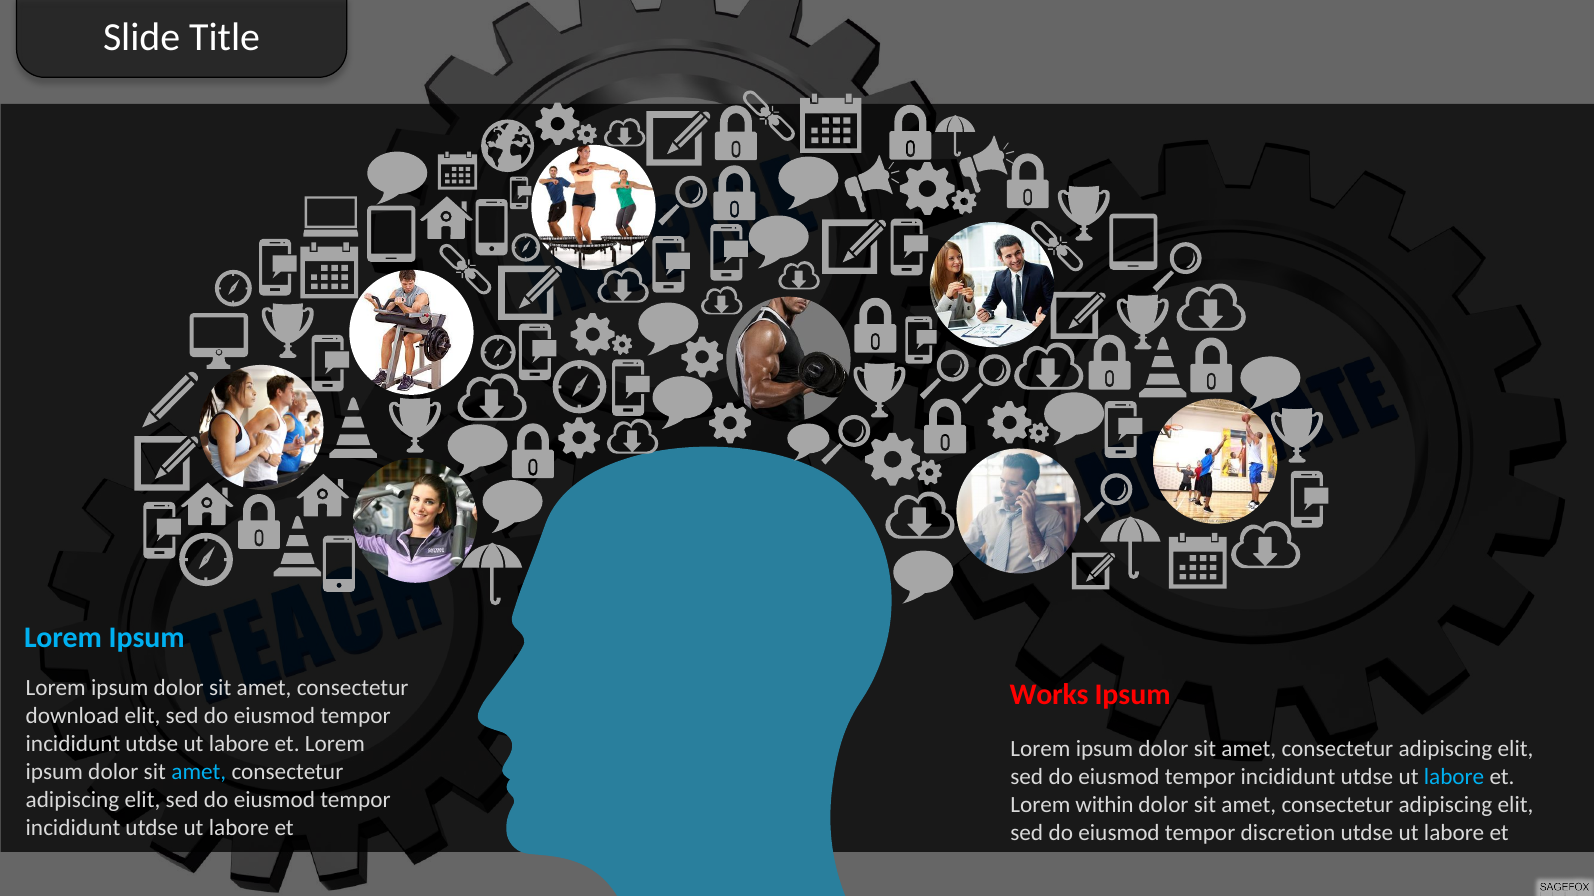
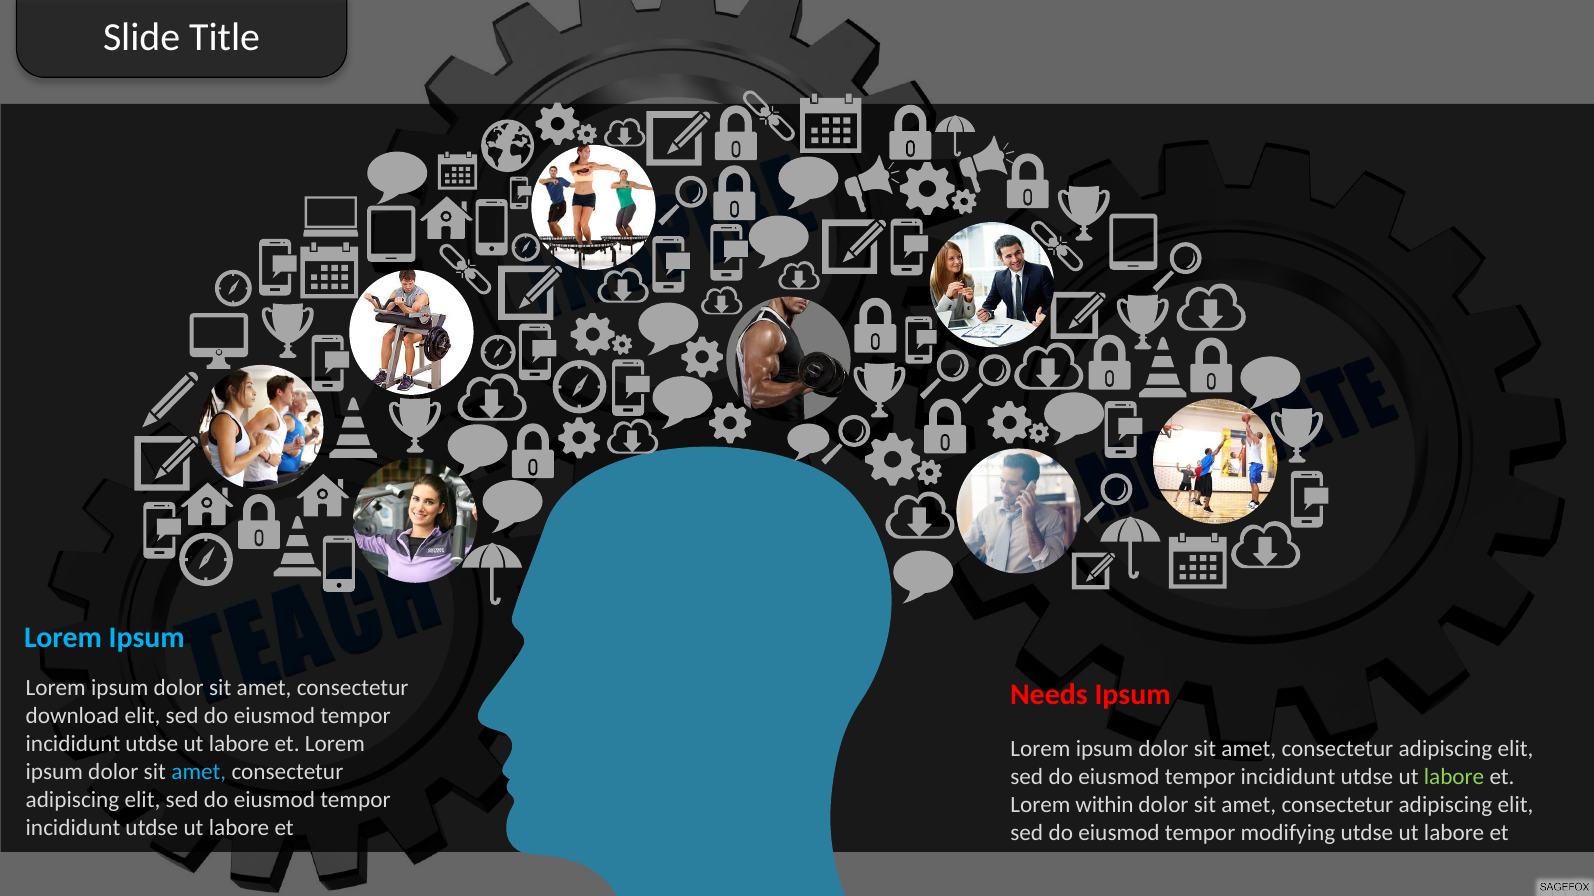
Works: Works -> Needs (1049, 695)
labore colour: light blue -> light green (1454, 777)
discretion: discretion -> modifying (1288, 833)
